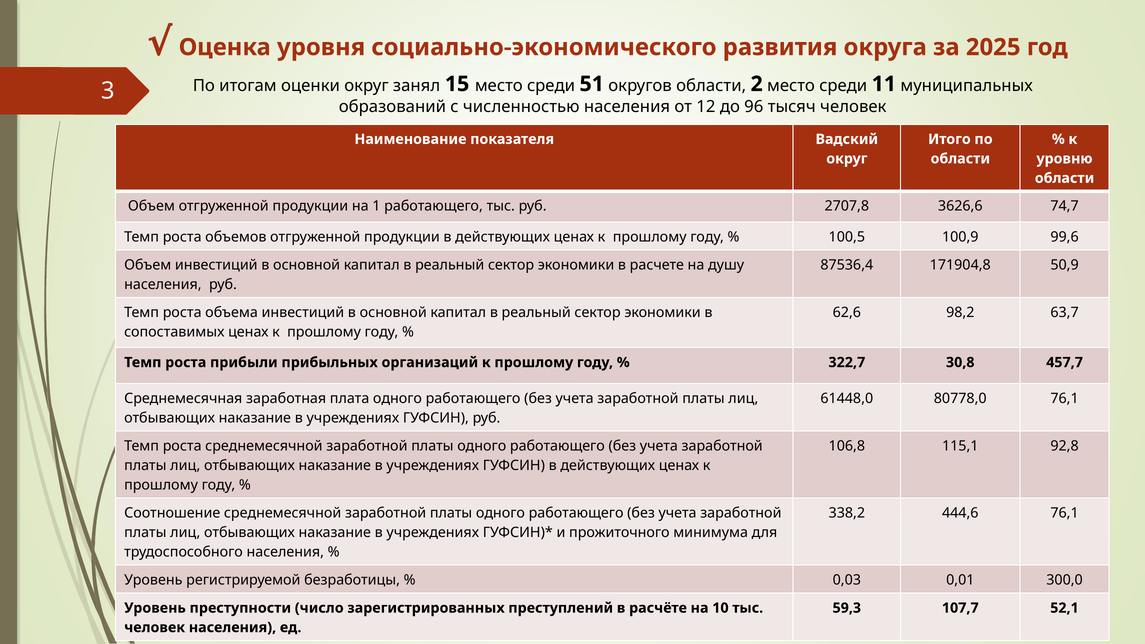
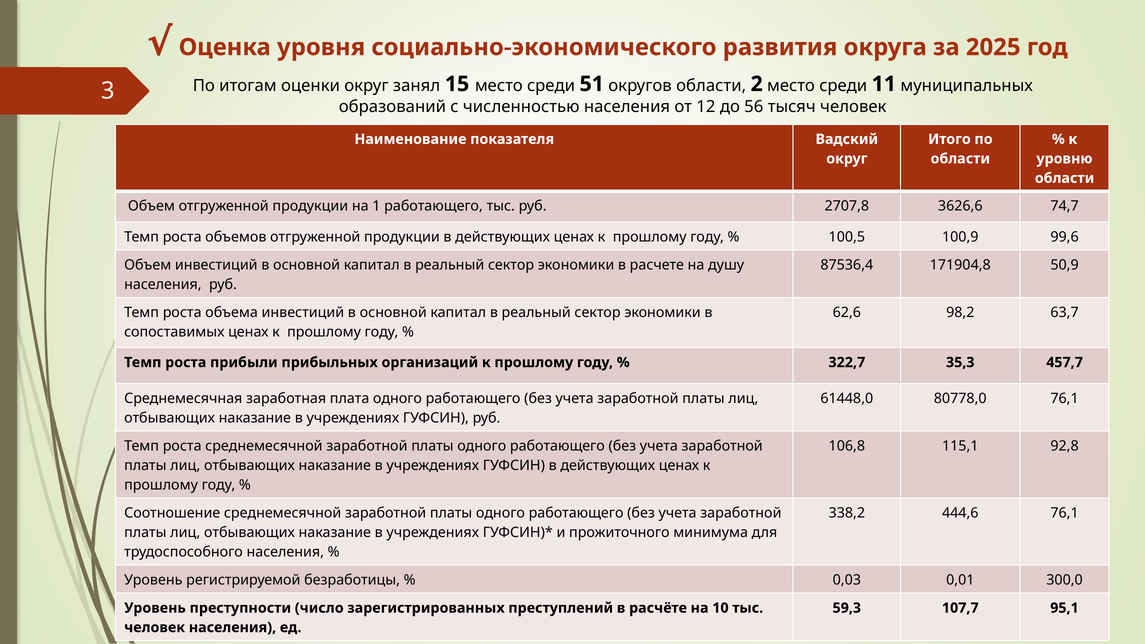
96: 96 -> 56 (754, 107)
30,8: 30,8 -> 35,3 (960, 362)
52,1: 52,1 -> 95,1 (1064, 608)
